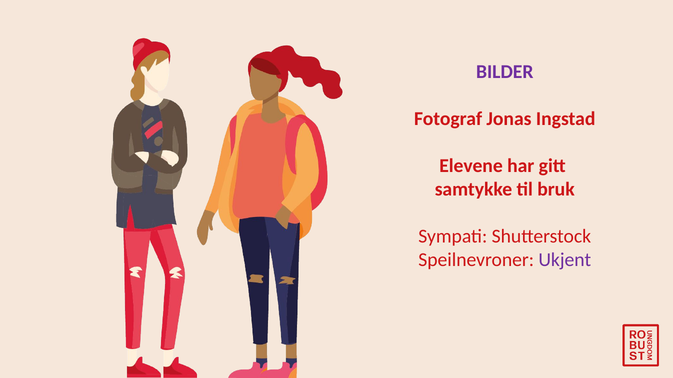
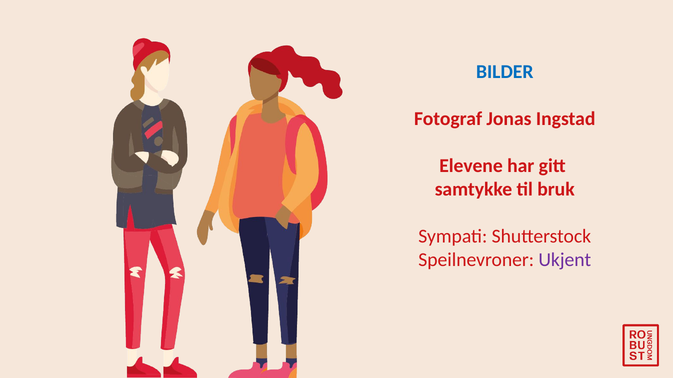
BILDER colour: purple -> blue (505, 72)
